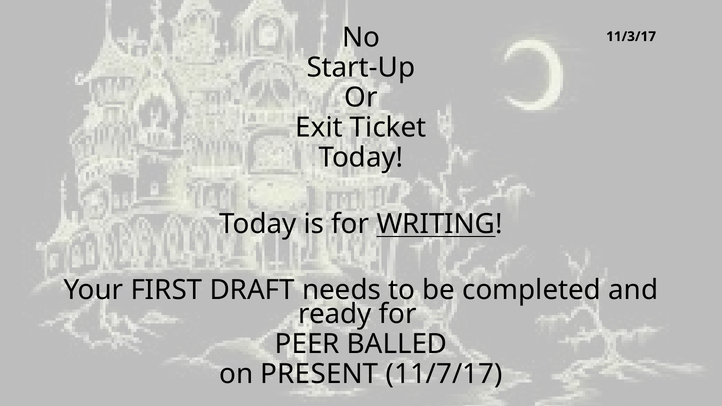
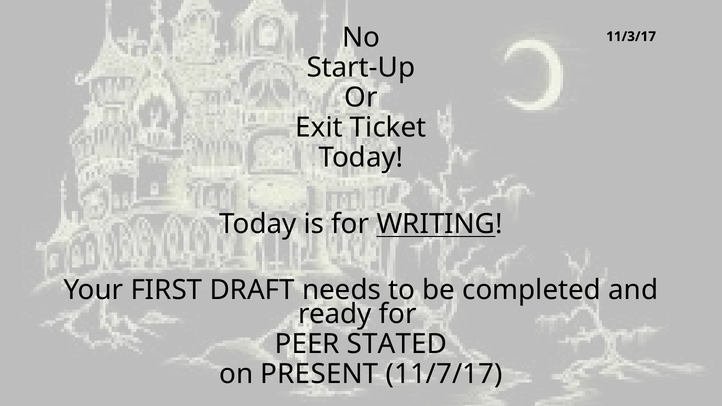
BALLED: BALLED -> STATED (397, 344)
